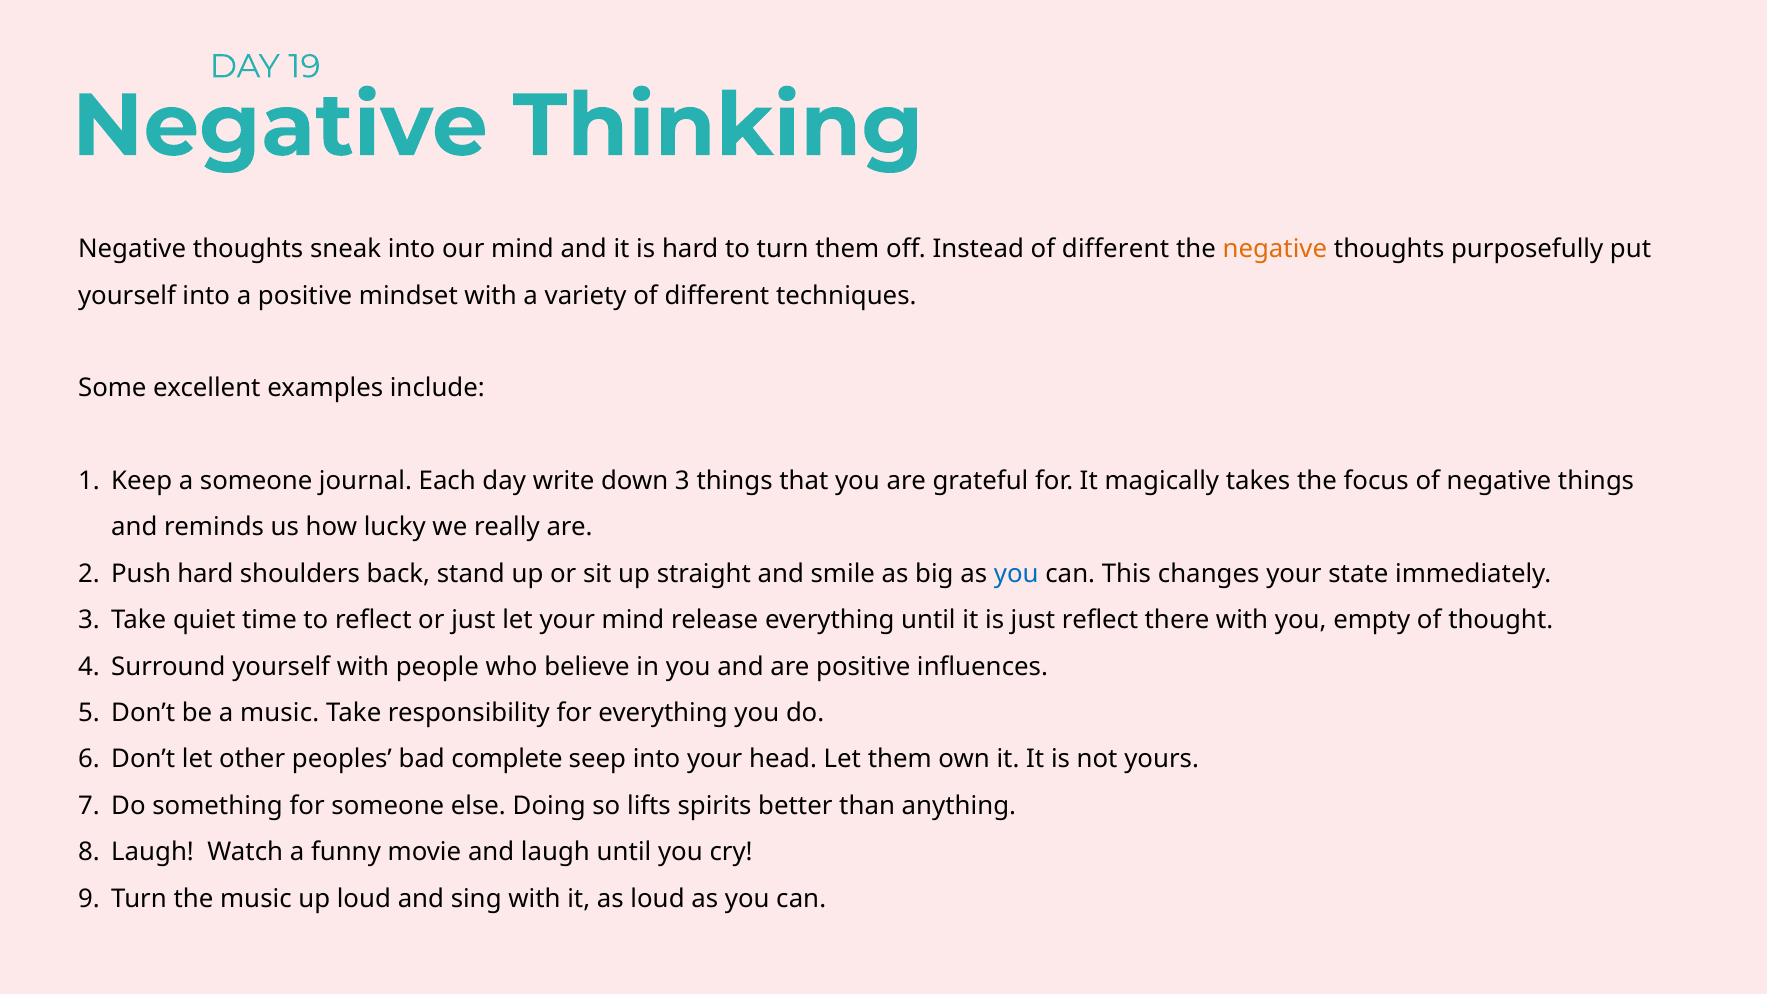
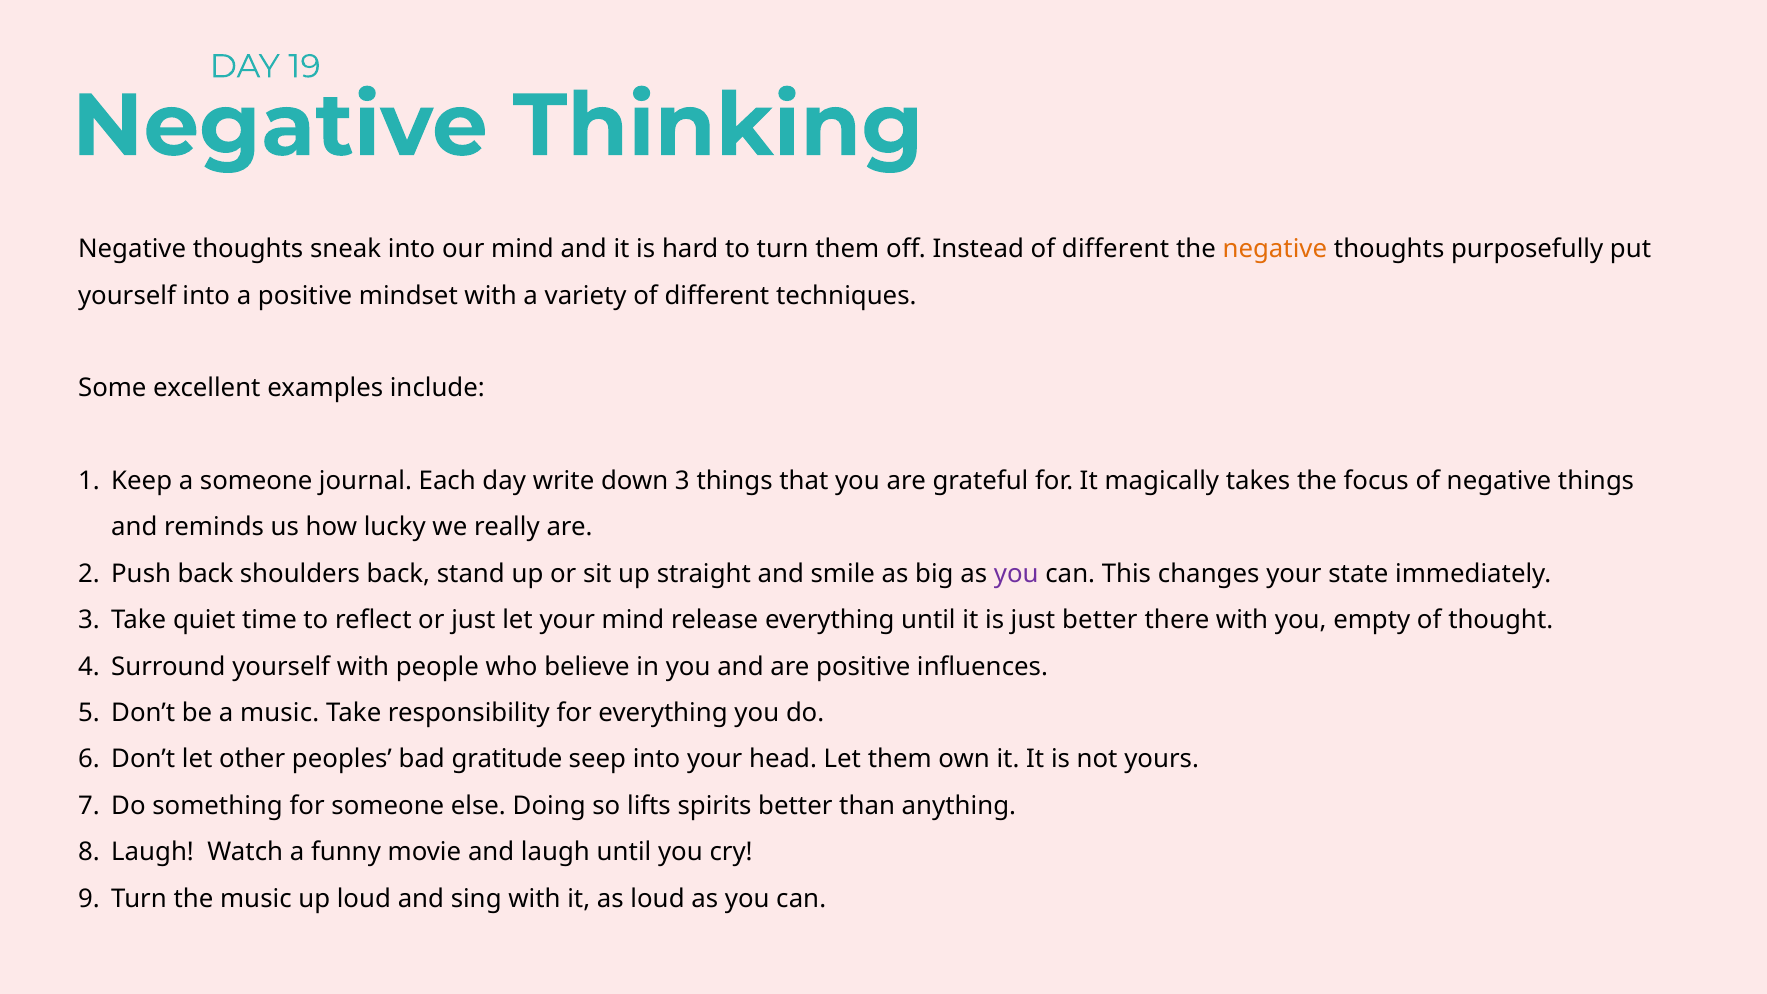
Push hard: hard -> back (206, 574)
you colour: blue -> purple (1016, 574)
just reflect: reflect -> better (1100, 620)
complete: complete -> gratitude (507, 759)
